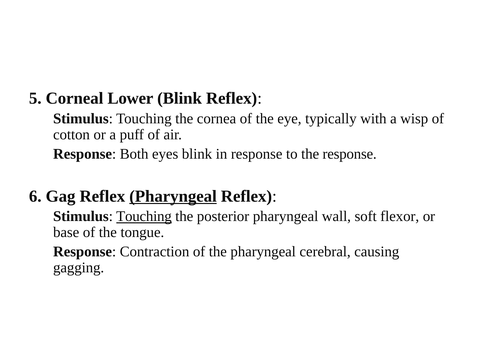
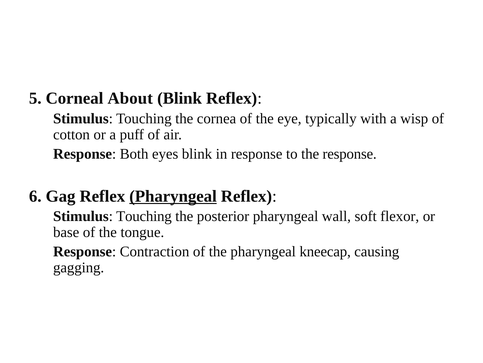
Lower: Lower -> About (130, 98)
Touching underline: present -> none (144, 216)
cerebral: cerebral -> kneecap (325, 251)
